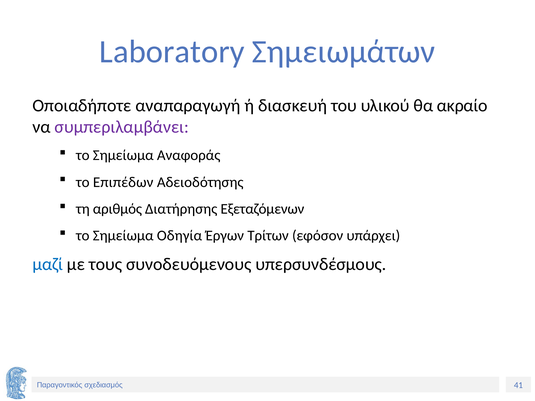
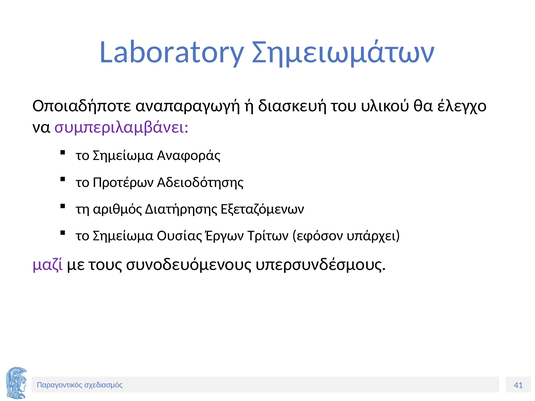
ακραίο: ακραίο -> έλεγχο (462, 106)
Επιπέδων: Επιπέδων -> Προτέρων (123, 182)
Οδηγία: Οδηγία -> Ουσίας (179, 236)
μαζί colour: blue -> purple (48, 264)
